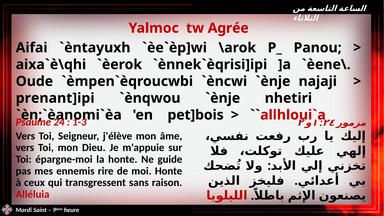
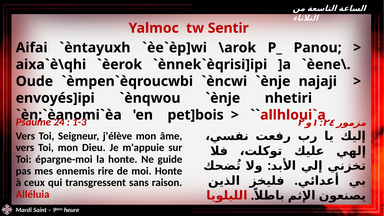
Agrée: Agrée -> Sentir (228, 28)
prenant]ipi: prenant]ipi -> envoyés]ipi (55, 98)
